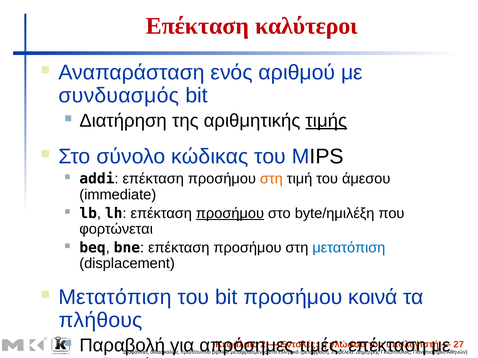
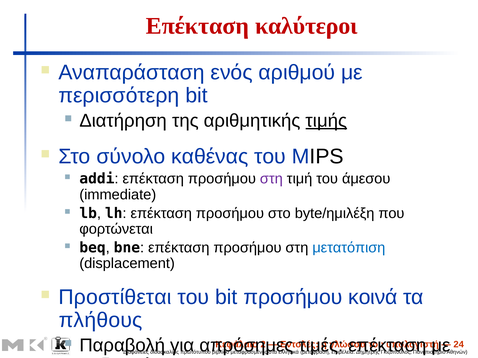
συνδυασμός: συνδυασμός -> περισσότερη (119, 96)
κώδικας: κώδικας -> καθένας (210, 157)
στη colour: orange -> purple (271, 179)
προσήμου underline: present -> none (230, 214)
Μετατόπιση: Μετατόπιση -> Προστίθεται (115, 298)
27: 27 -> 24 (459, 345)
